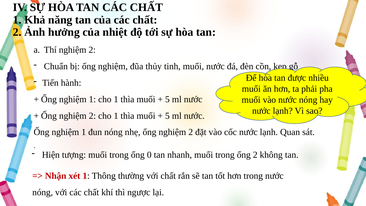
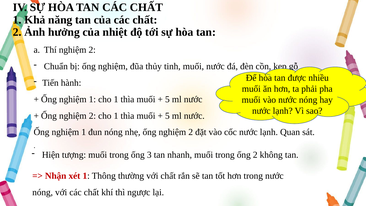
0: 0 -> 3 (149, 155)
